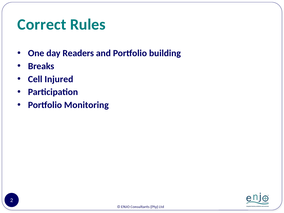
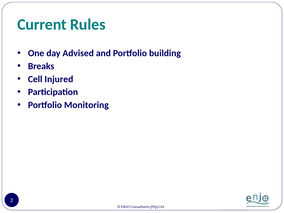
Correct: Correct -> Current (42, 25)
Readers: Readers -> Advised (78, 53)
